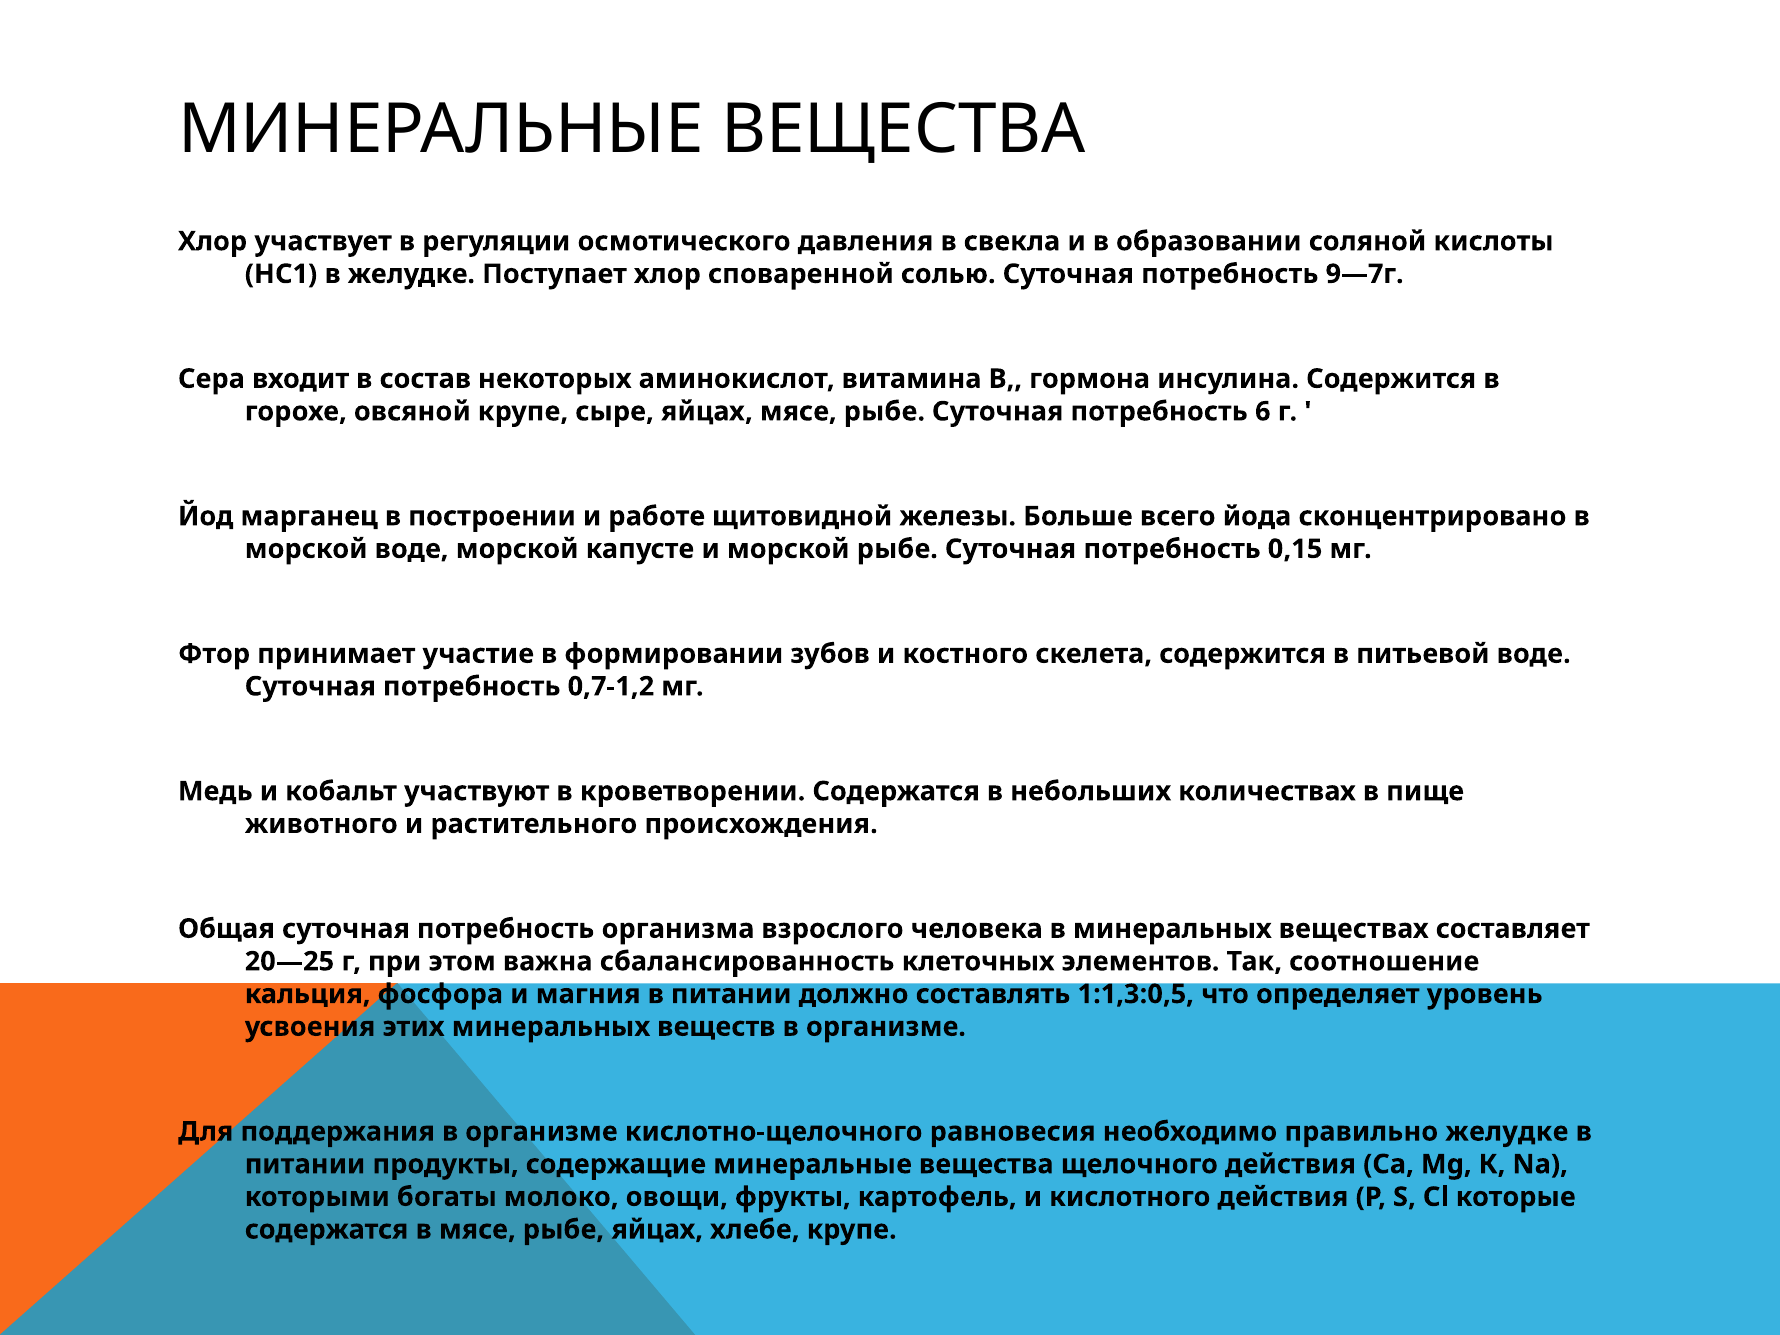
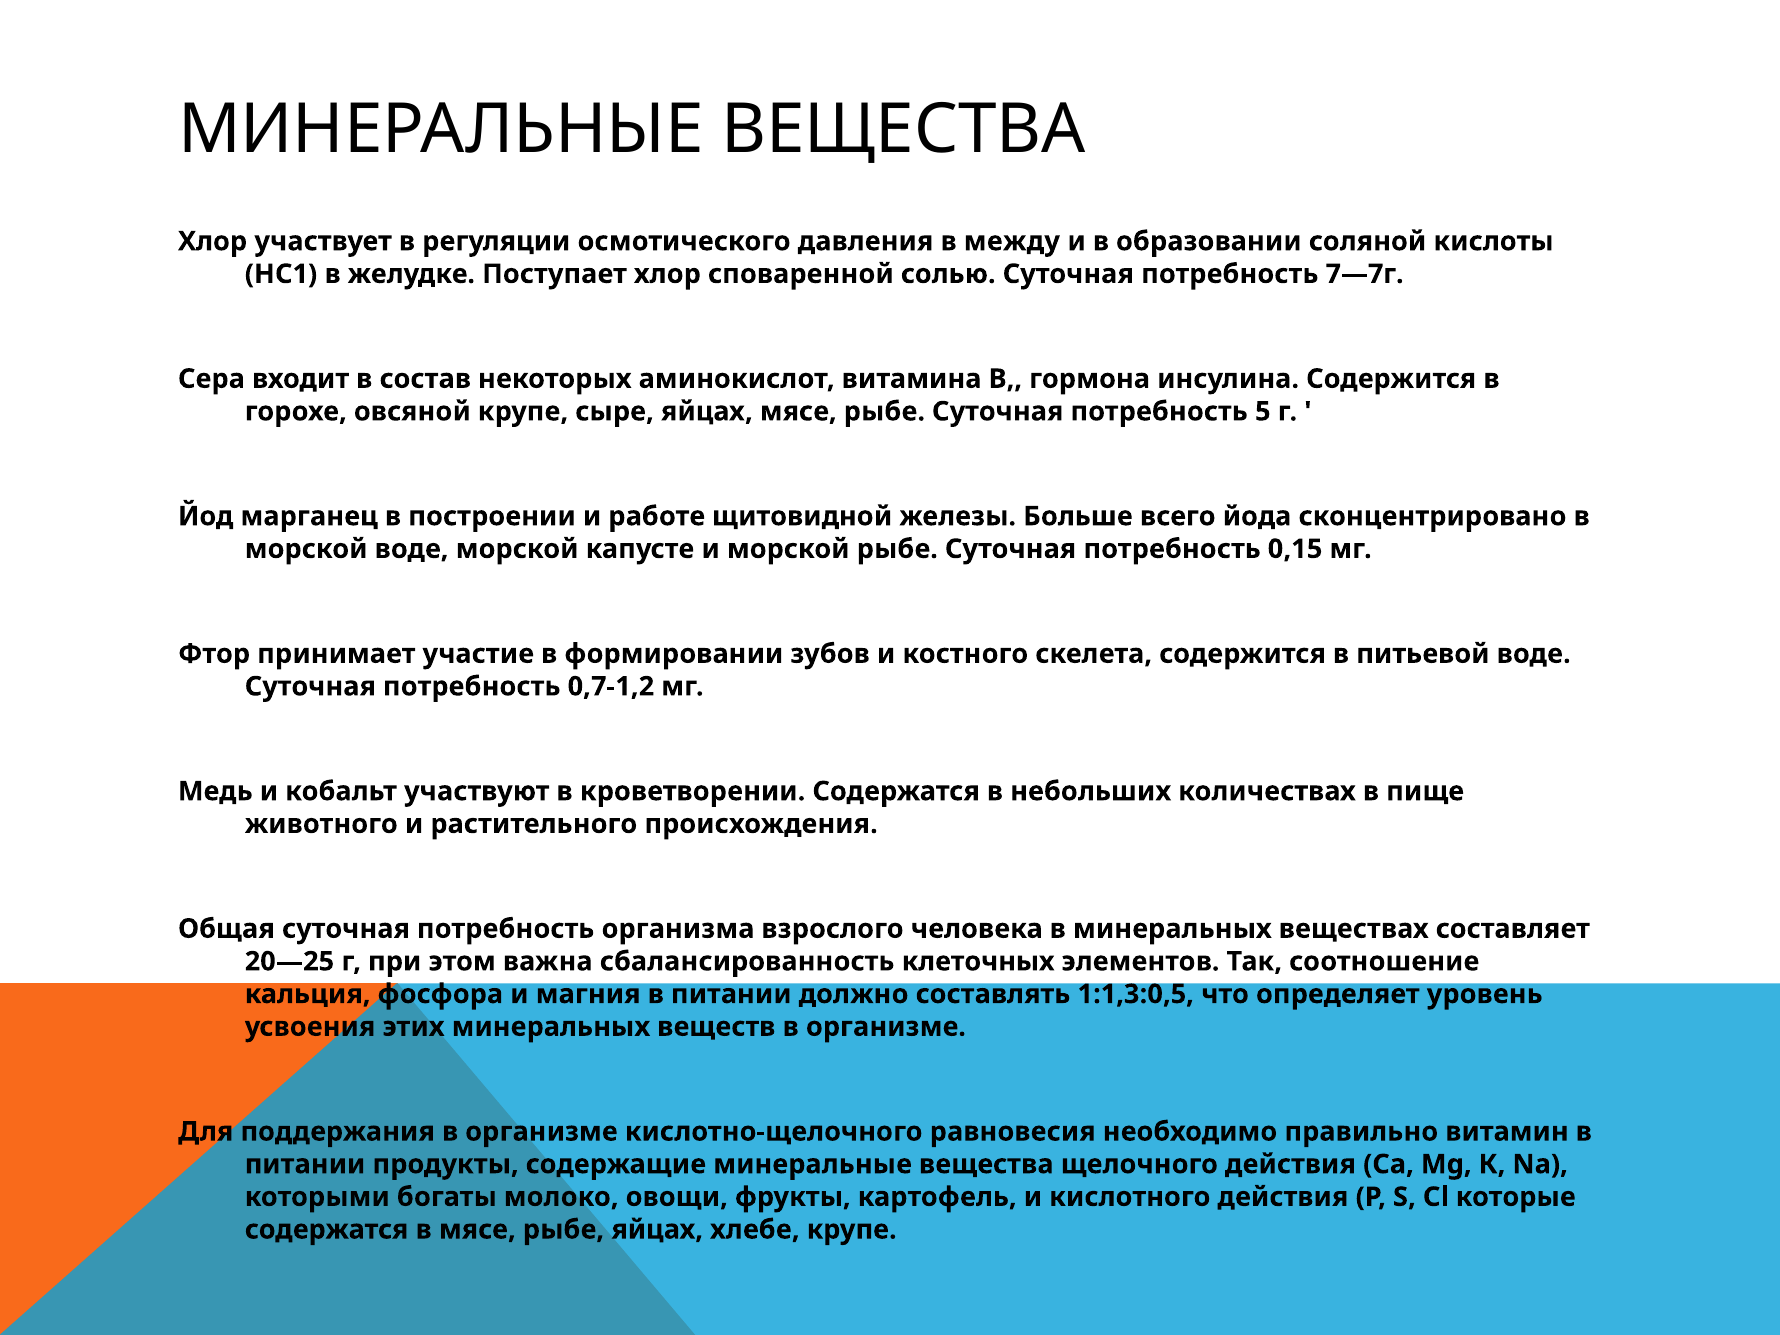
свекла: свекла -> между (1012, 241)
9—7г: 9—7г -> 7—7г (1365, 274)
6: 6 -> 5 (1263, 412)
правильно желудке: желудке -> витамин (1507, 1132)
